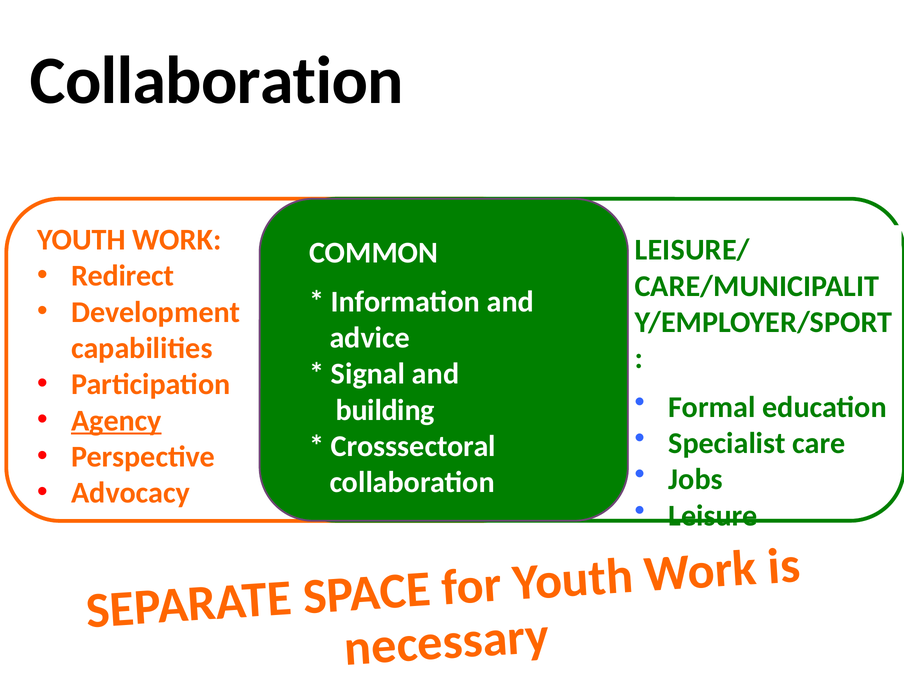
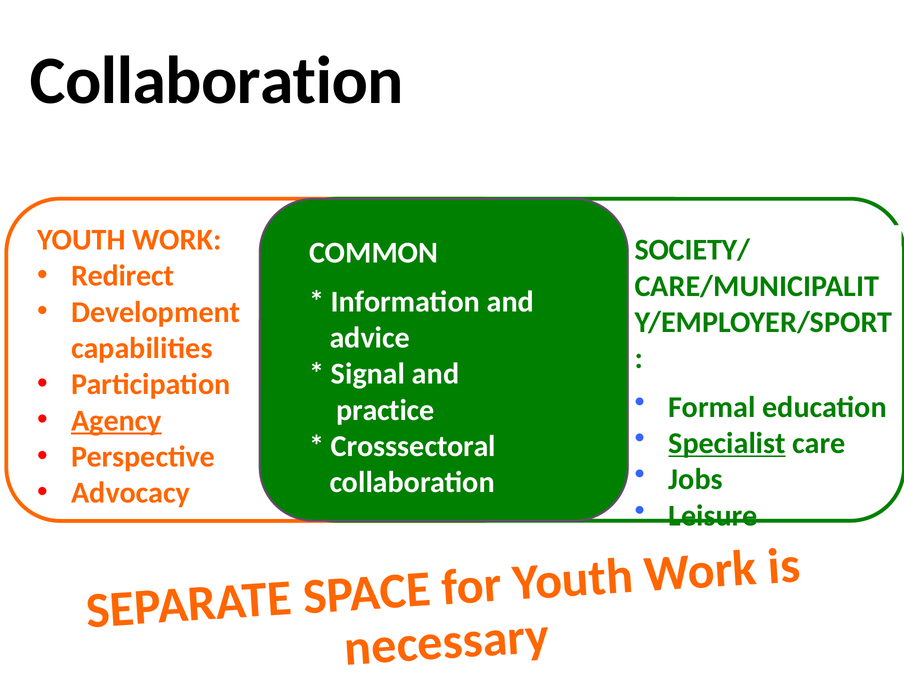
LEISURE/: LEISURE/ -> SOCIETY/ (692, 250)
building: building -> practice (385, 410)
Specialist underline: none -> present (727, 443)
